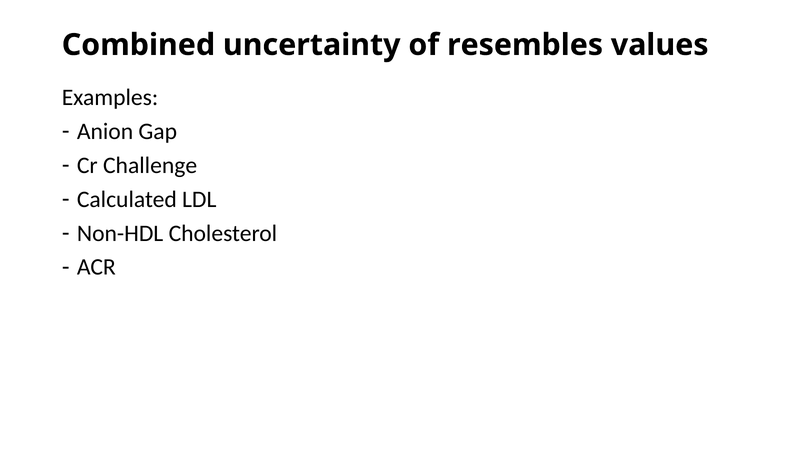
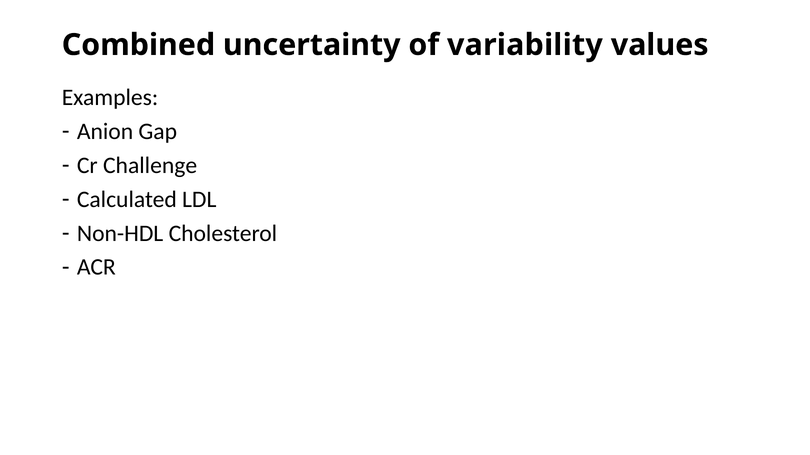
resembles: resembles -> variability (525, 45)
